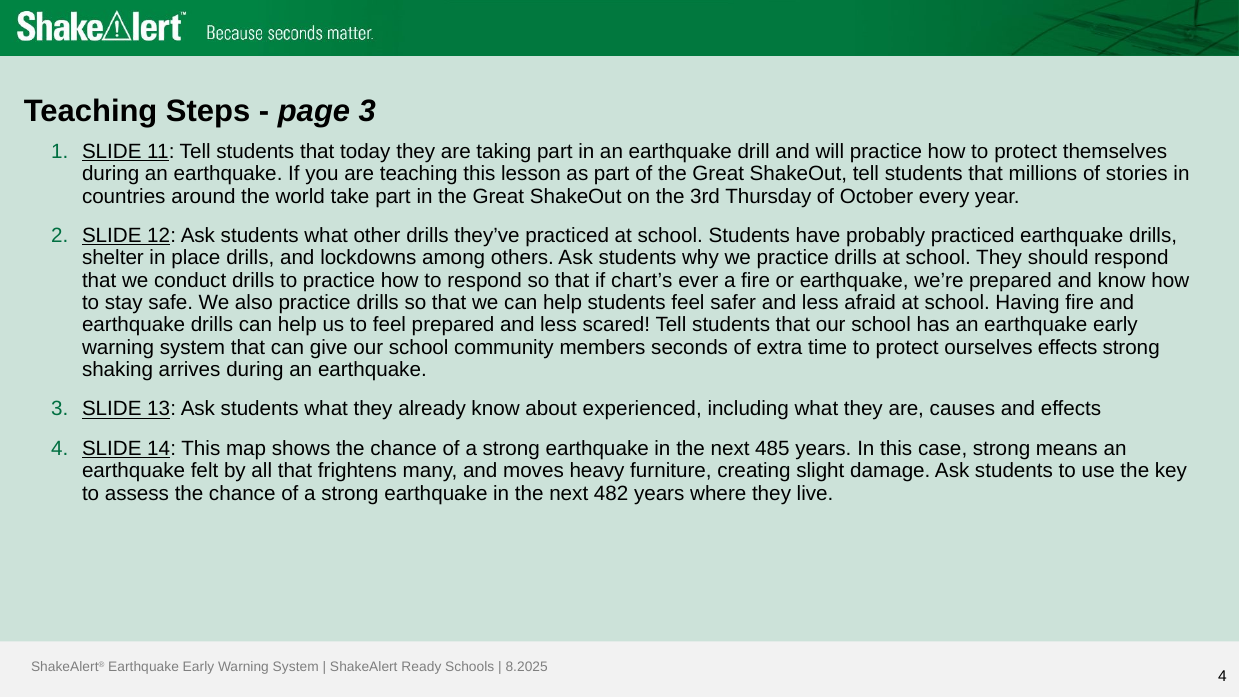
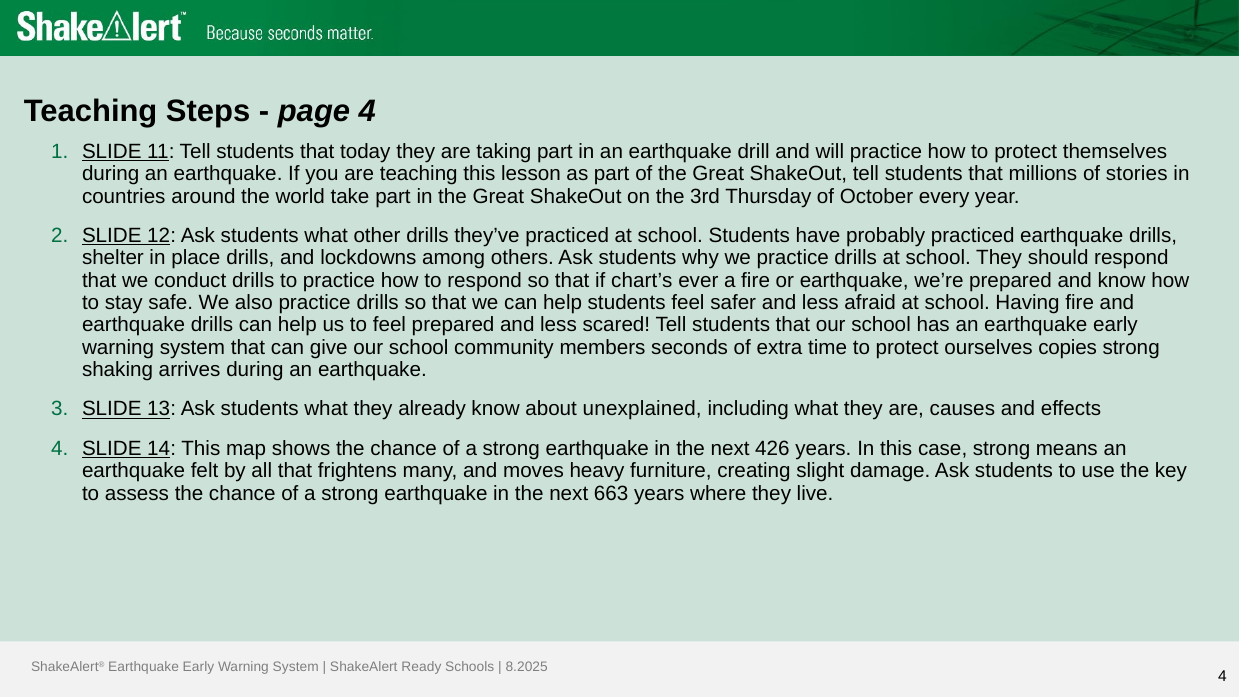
page 3: 3 -> 4 (367, 111)
ourselves effects: effects -> copies (1068, 347)
experienced: experienced -> unexplained (642, 409)
485: 485 -> 426 (772, 449)
482: 482 -> 663 (611, 493)
